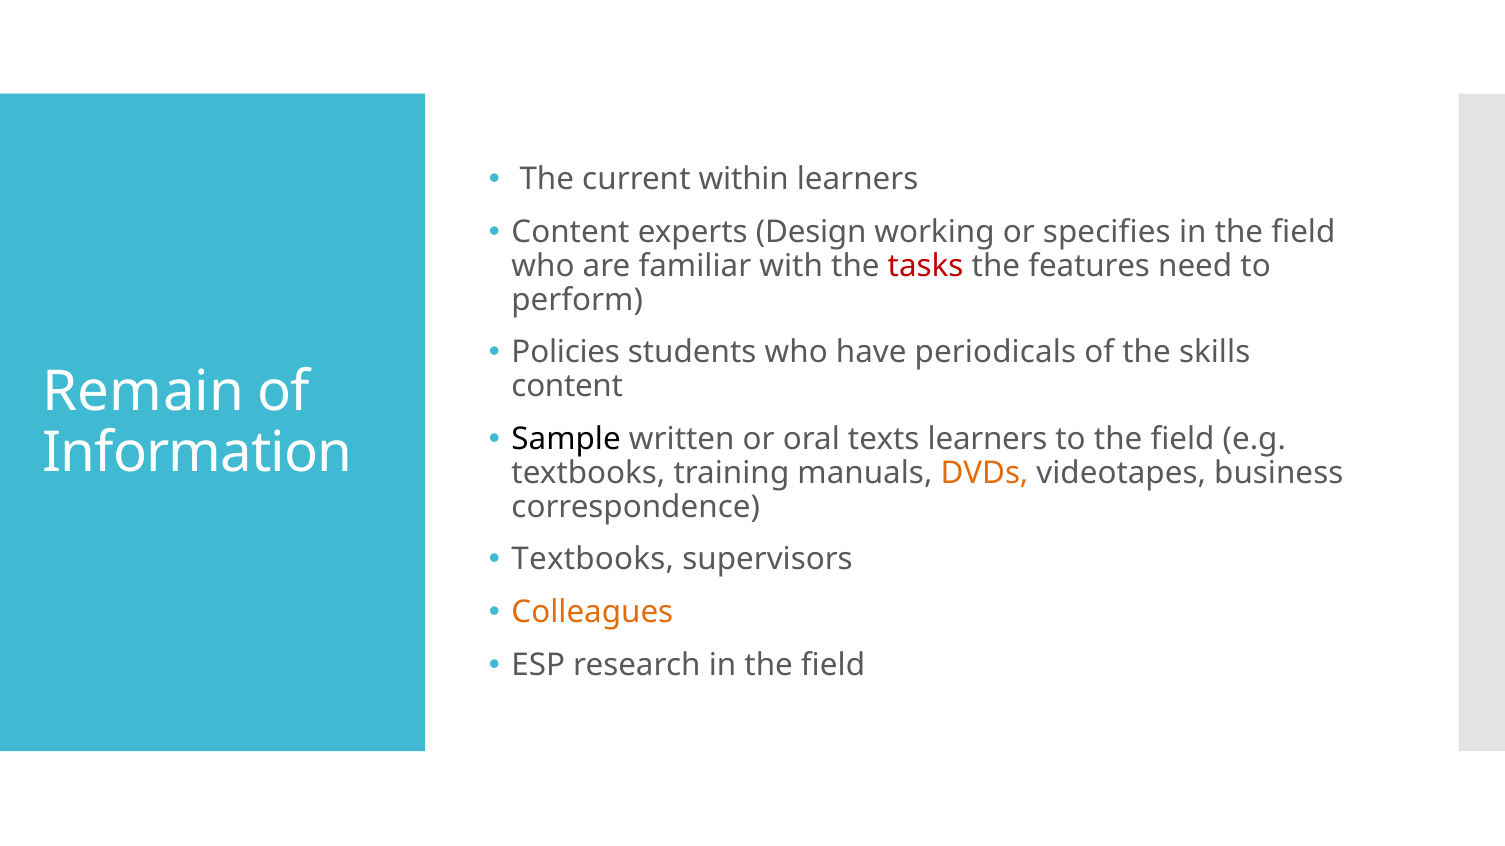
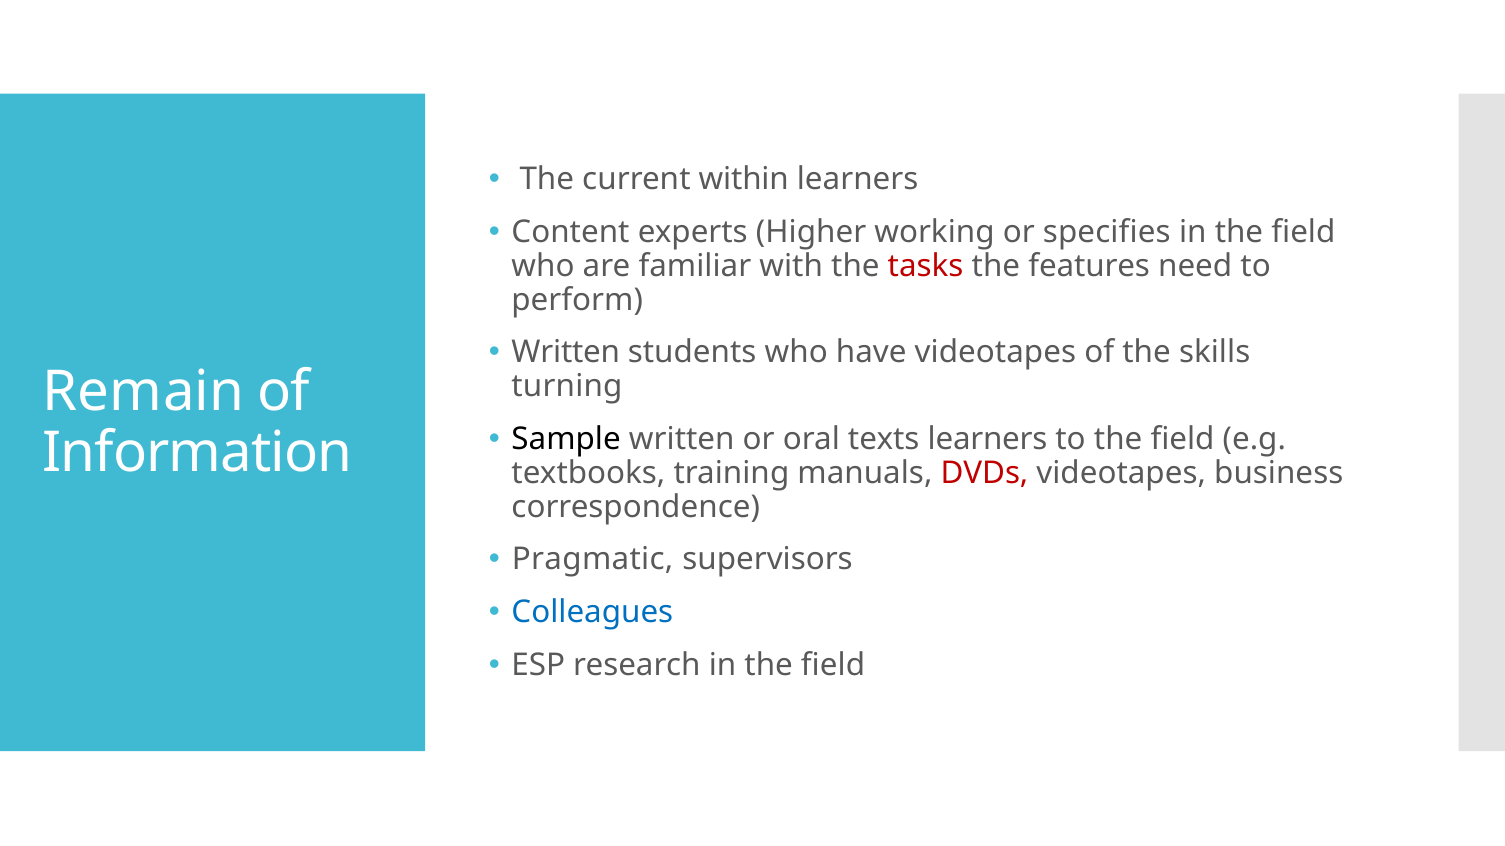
Design: Design -> Higher (811, 232)
Policies: Policies -> Written (566, 353)
have periodicals: periodicals -> videotapes (995, 353)
content: content -> turning (567, 387)
DVDs colour: orange -> red (984, 473)
Textbooks: Textbooks -> Pragmatic (593, 560)
Colleagues colour: orange -> blue (592, 613)
